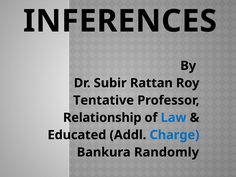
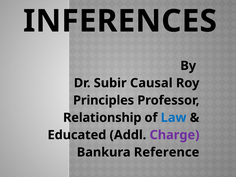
Rattan: Rattan -> Causal (151, 83)
Tentative: Tentative -> Principles (104, 100)
Charge colour: blue -> purple (175, 135)
Randomly: Randomly -> Reference (167, 152)
